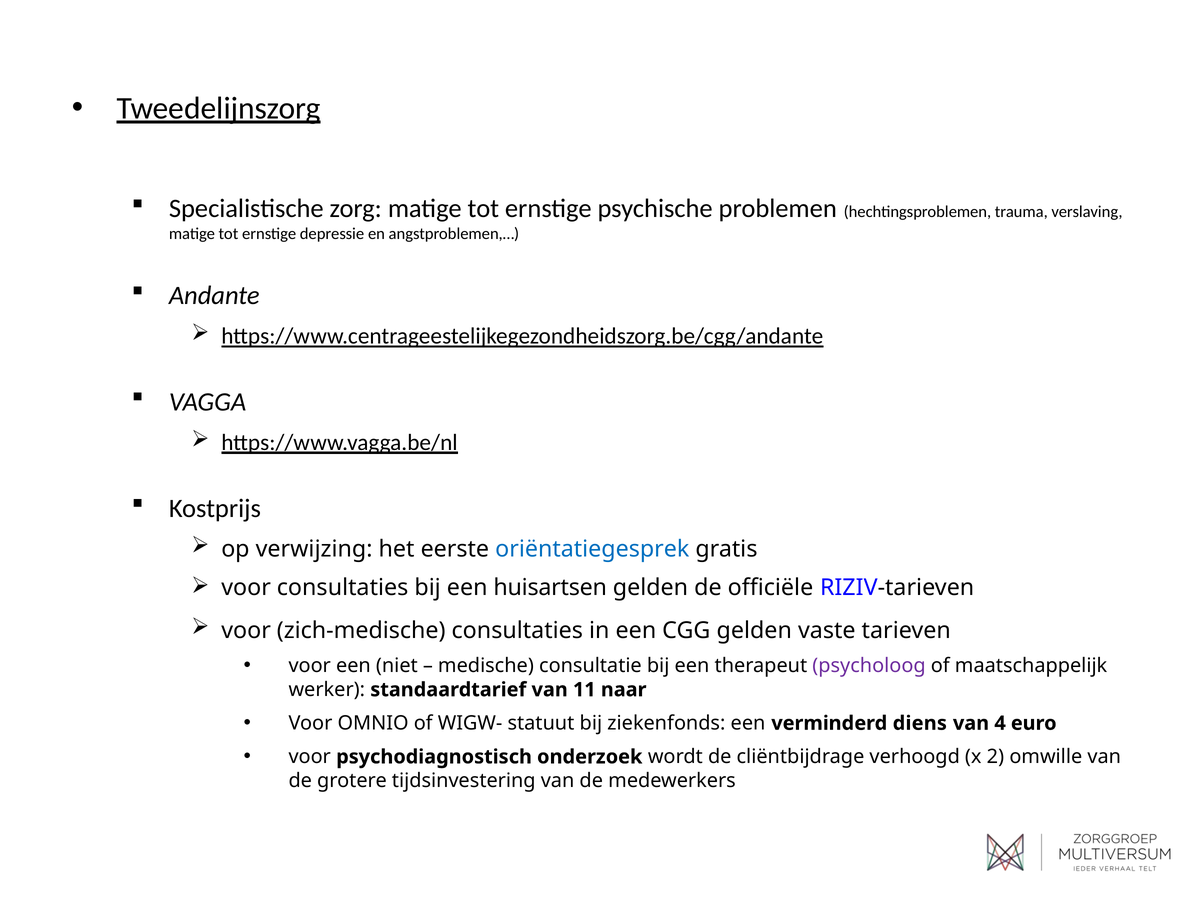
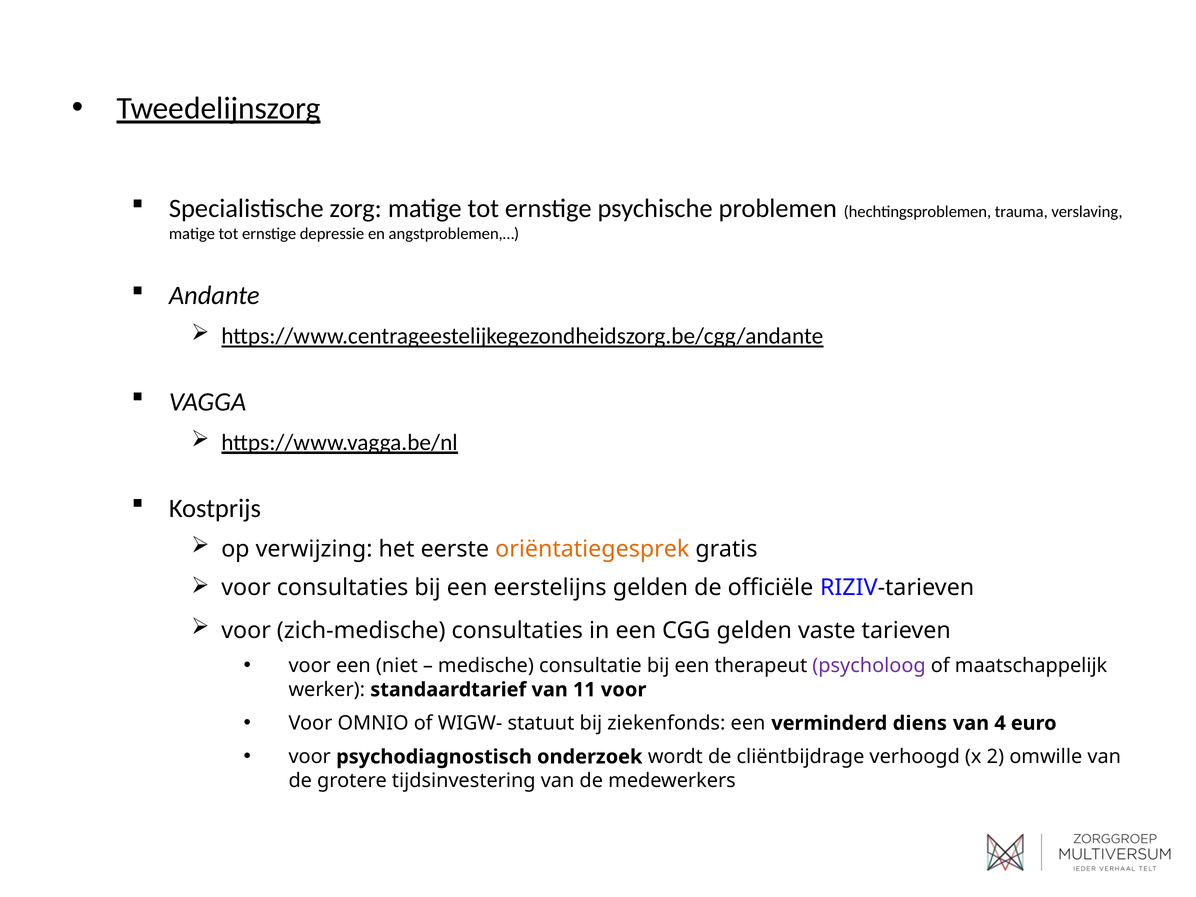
oriëntatiegesprek colour: blue -> orange (592, 549)
huisartsen: huisartsen -> eerstelijns (550, 588)
11 naar: naar -> voor (624, 690)
